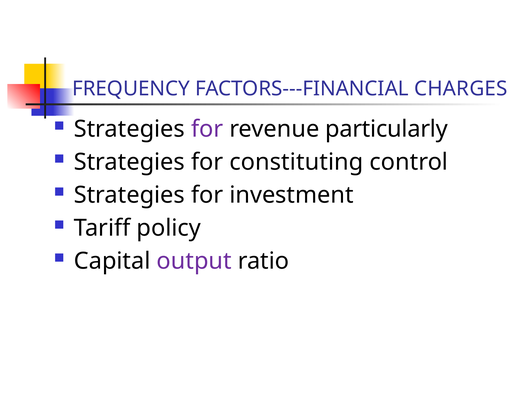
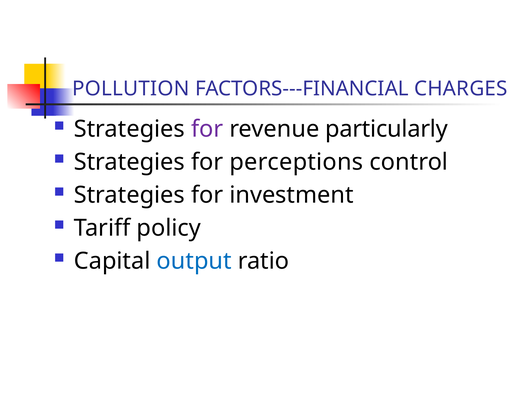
FREQUENCY: FREQUENCY -> POLLUTION (131, 89)
constituting: constituting -> perceptions (296, 162)
output colour: purple -> blue (194, 261)
